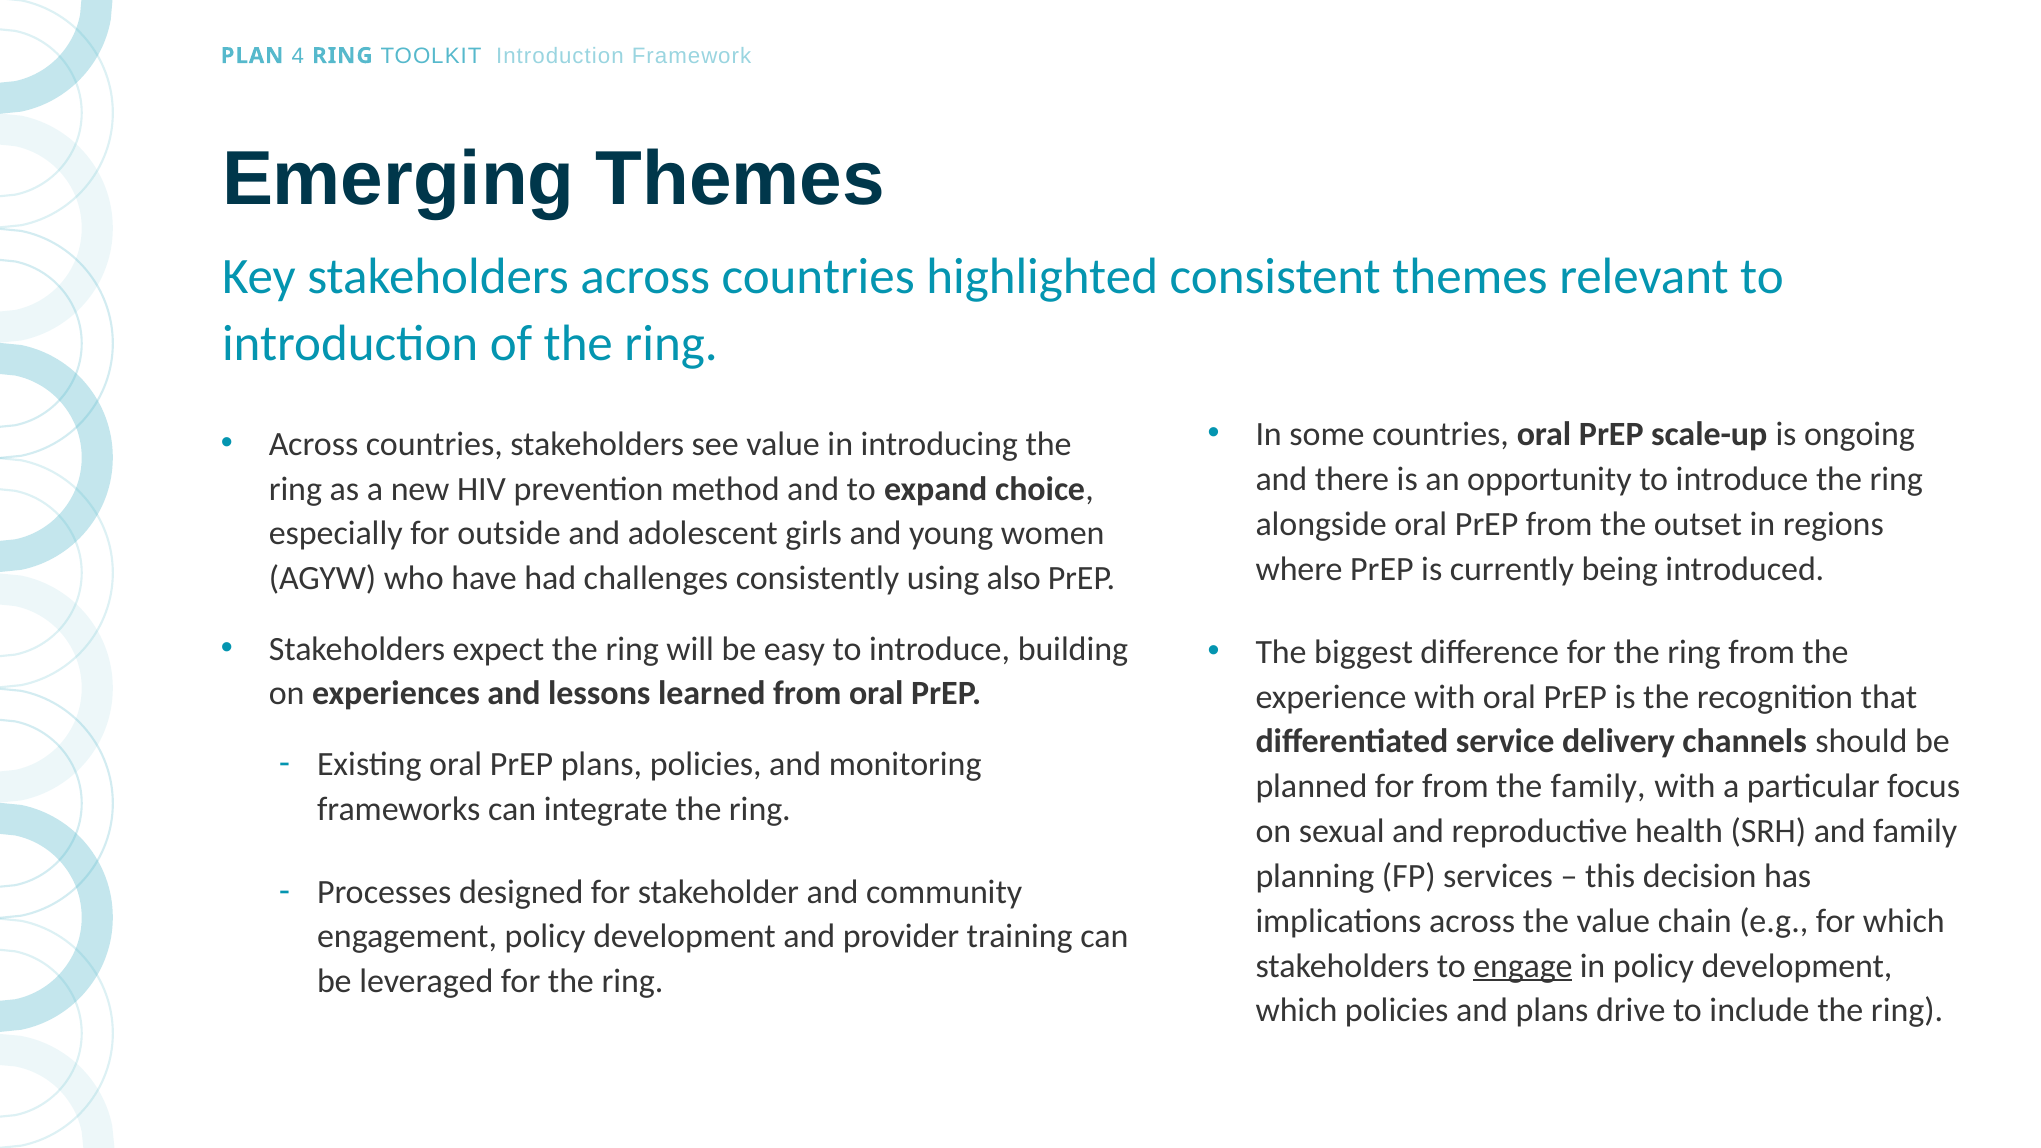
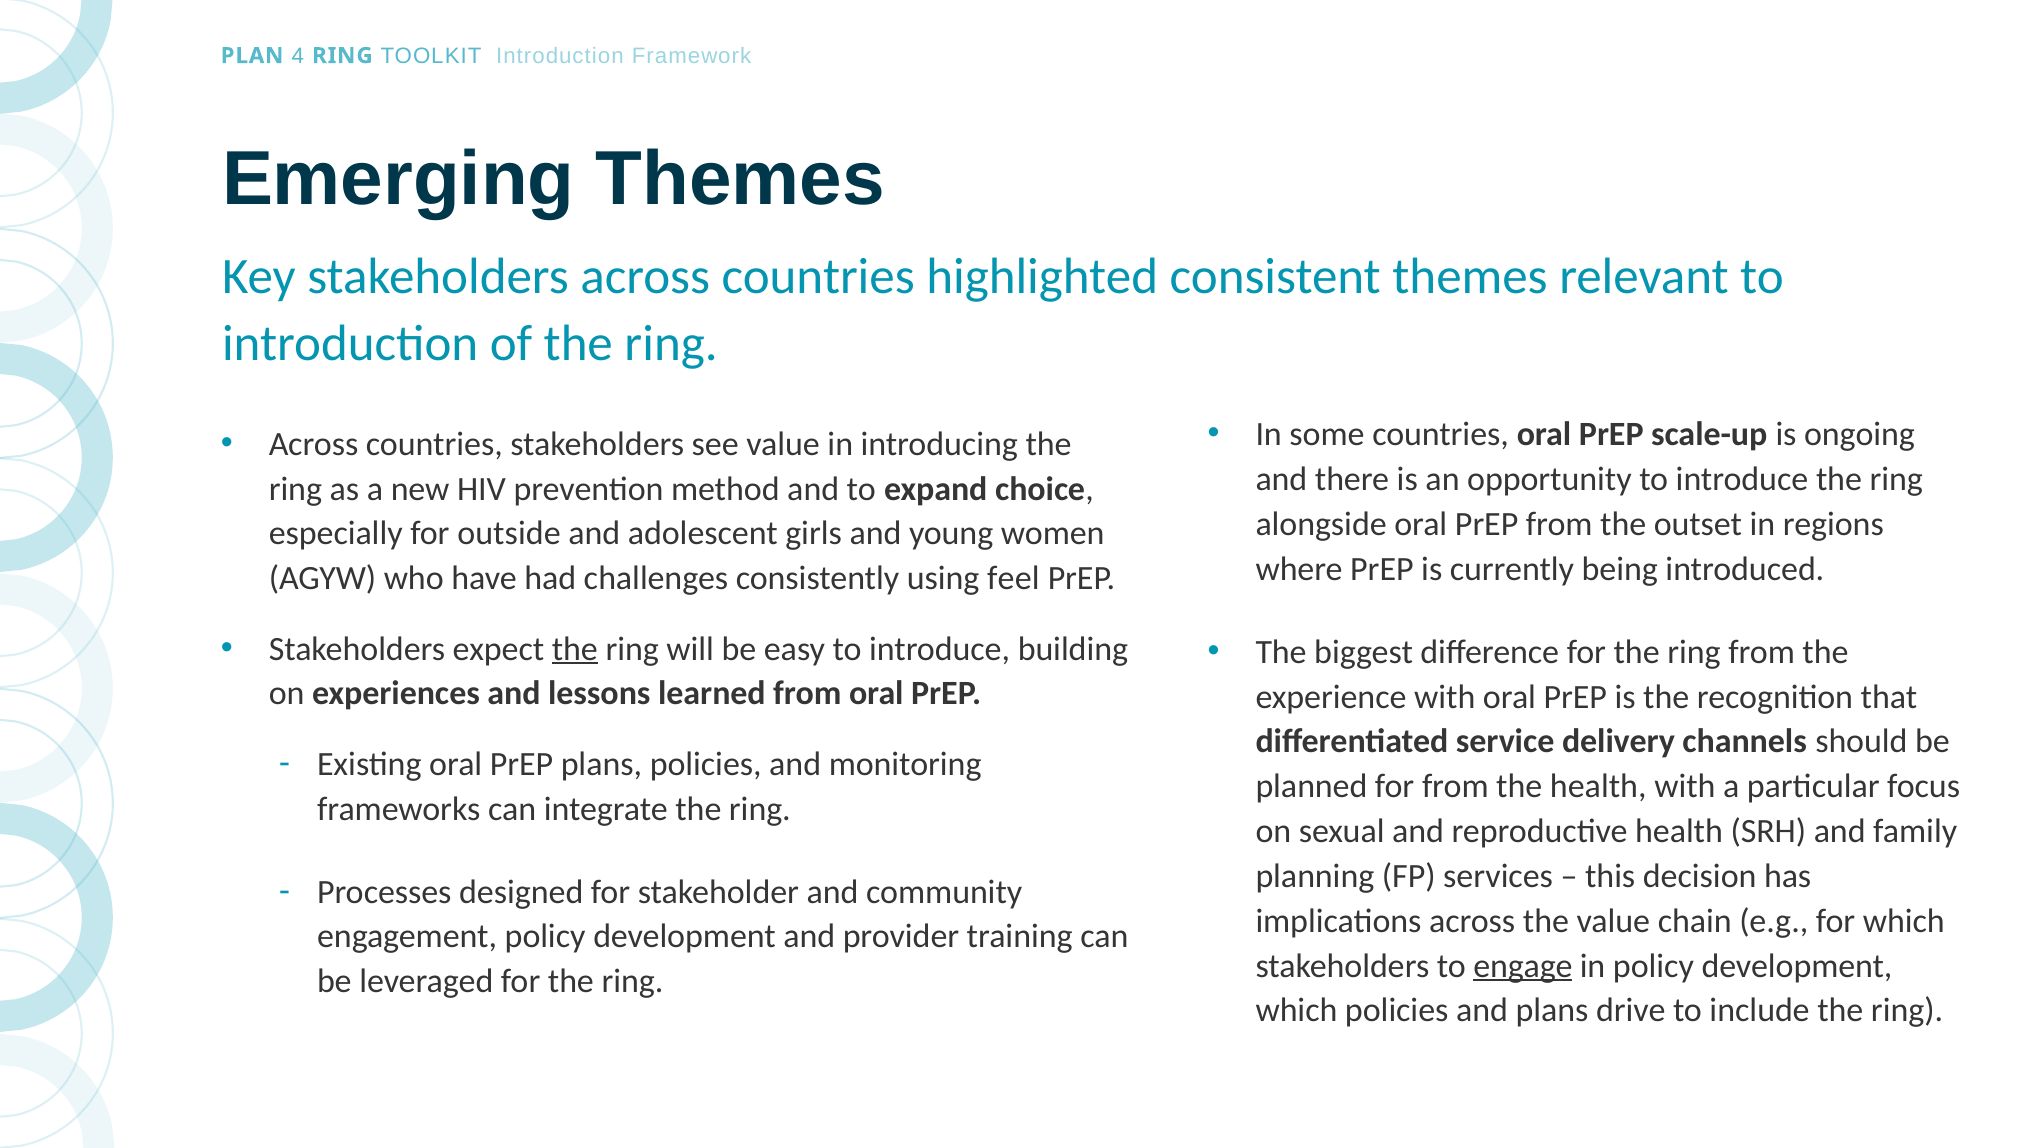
also: also -> feel (1013, 579)
the underline: none -> present (575, 649)
the family: family -> health (1598, 787)
